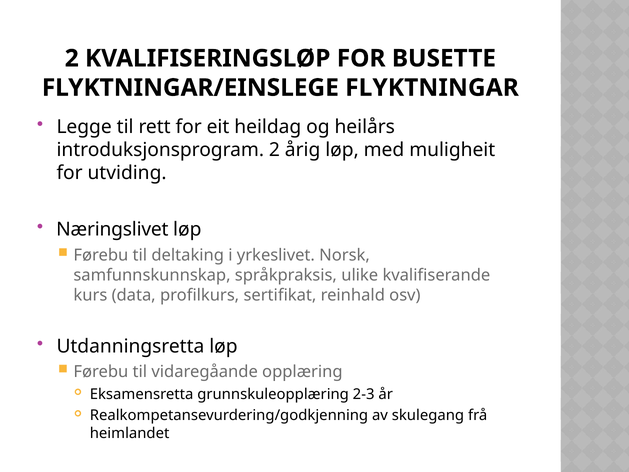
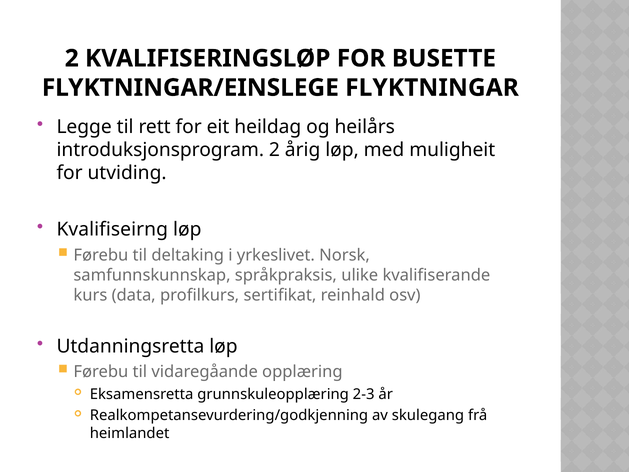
Næringslivet: Næringslivet -> Kvalifiseirng (112, 229)
